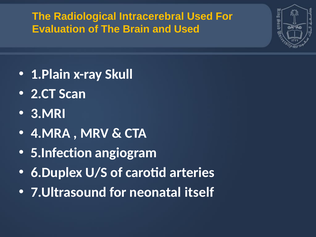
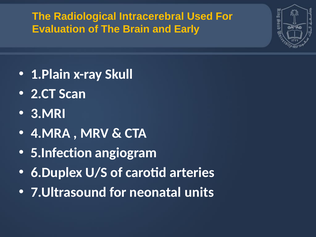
and Used: Used -> Early (187, 29)
itself: itself -> units (199, 192)
